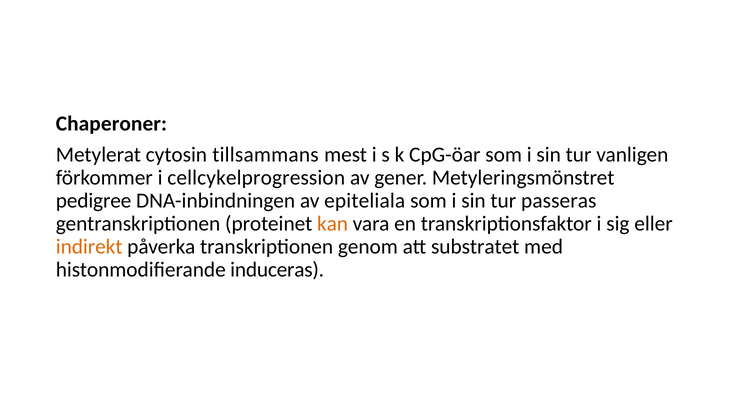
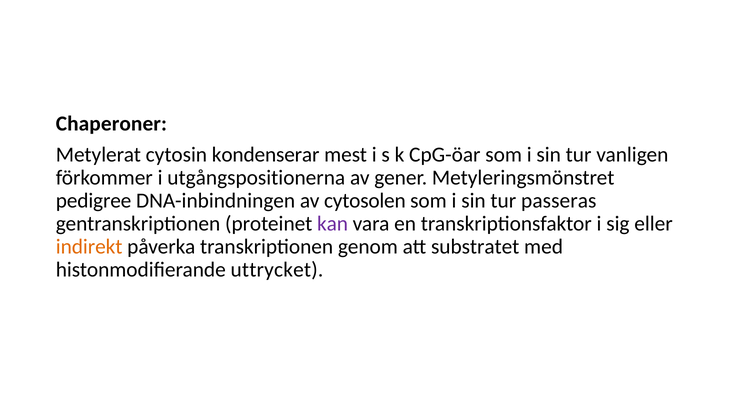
tillsammans: tillsammans -> kondenserar (266, 154)
cellcykelprogression: cellcykelprogression -> utgångspositionerna (256, 178)
epiteliala: epiteliala -> cytosolen (365, 201)
kan colour: orange -> purple (333, 224)
induceras: induceras -> uttrycket (277, 270)
